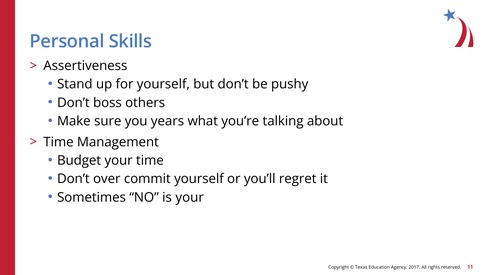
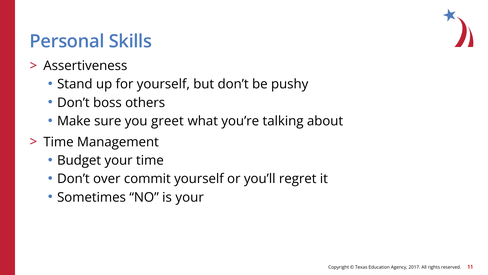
years: years -> greet (167, 121)
